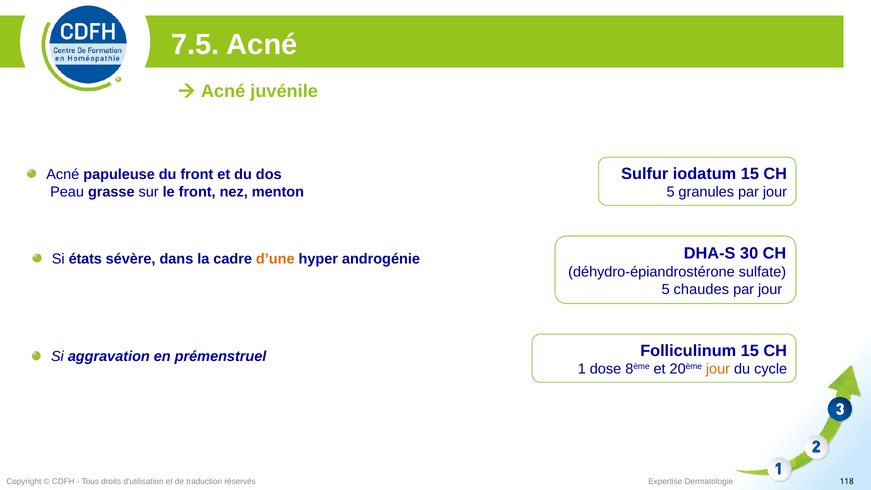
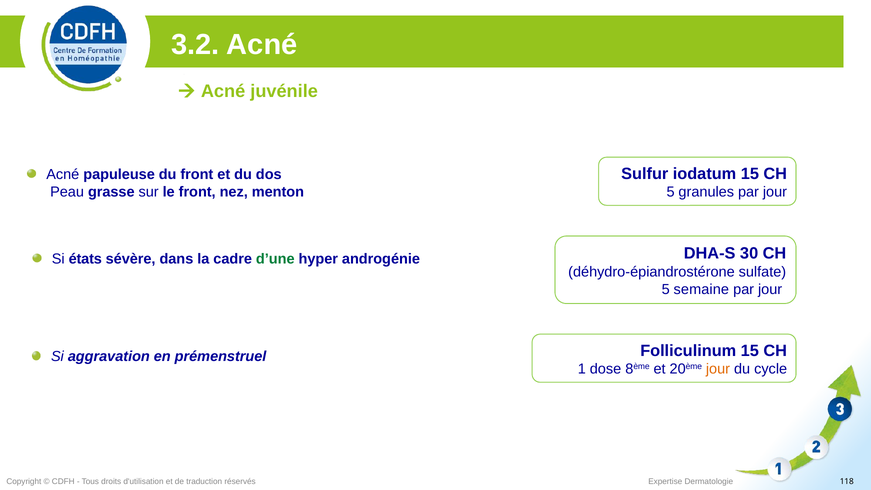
7.5: 7.5 -> 3.2 (195, 45)
d’une colour: orange -> green (275, 259)
chaudes: chaudes -> semaine (701, 289)
